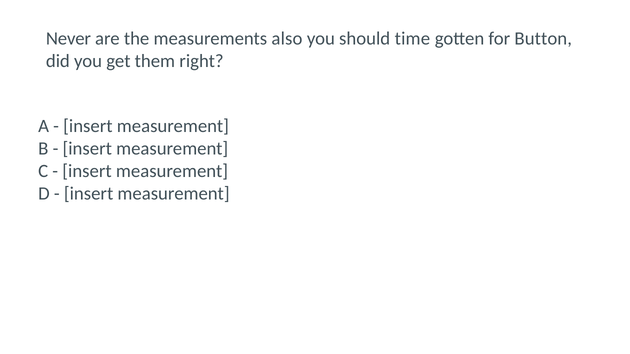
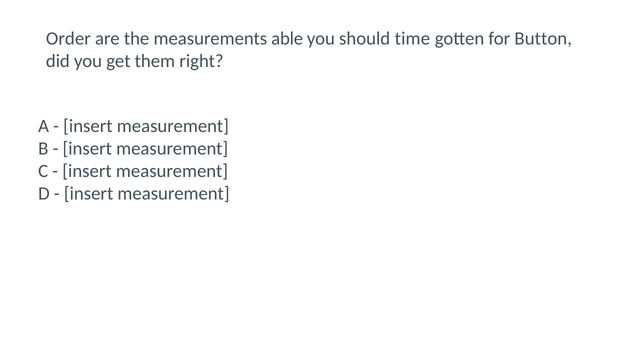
Never: Never -> Order (68, 39)
also: also -> able (287, 39)
